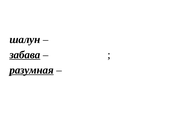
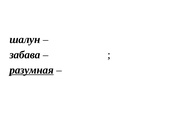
забава underline: present -> none (25, 55)
